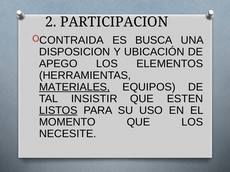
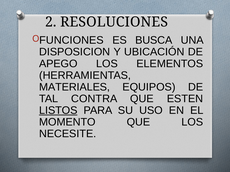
PARTICIPACION: PARTICIPACION -> RESOLUCIONES (114, 22)
CONTRAIDA: CONTRAIDA -> FUNCIONES (71, 40)
MATERIALES underline: present -> none (75, 87)
INSISTIR: INSISTIR -> CONTRA (94, 99)
